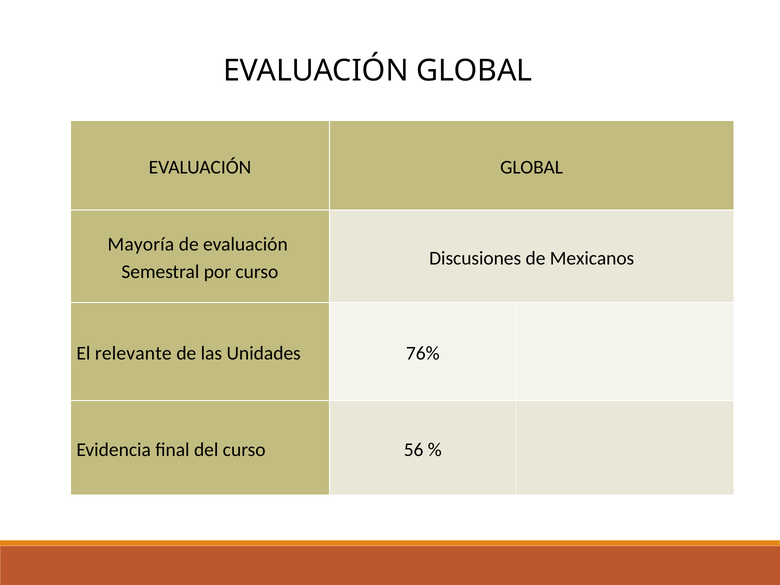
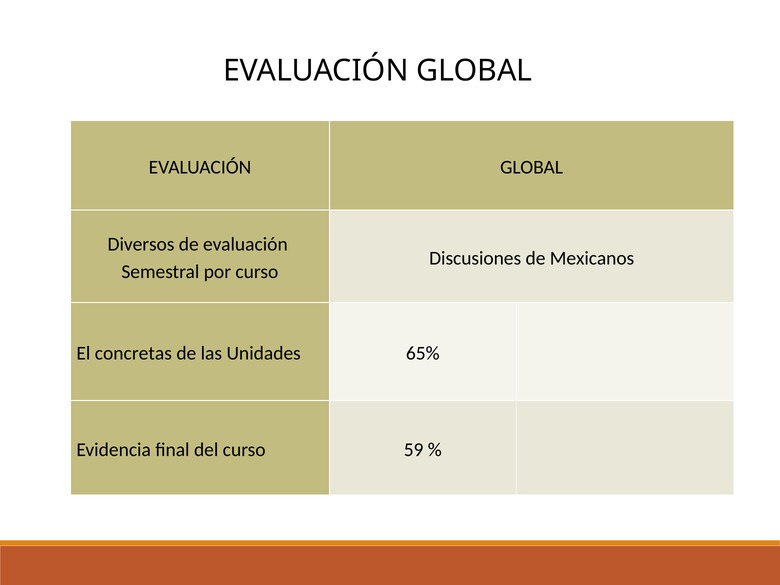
Mayoría: Mayoría -> Diversos (141, 245)
relevante: relevante -> concretas (133, 353)
76%: 76% -> 65% (423, 353)
56: 56 -> 59 (414, 450)
